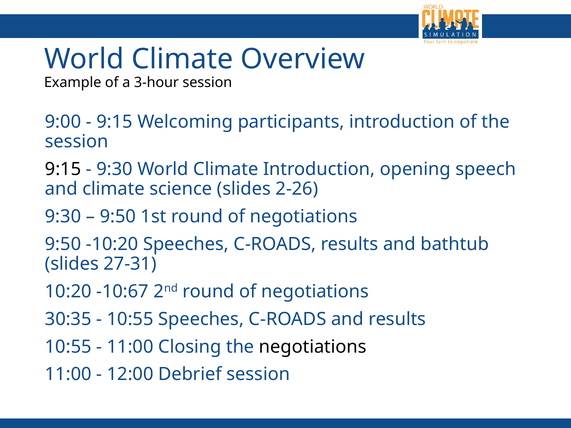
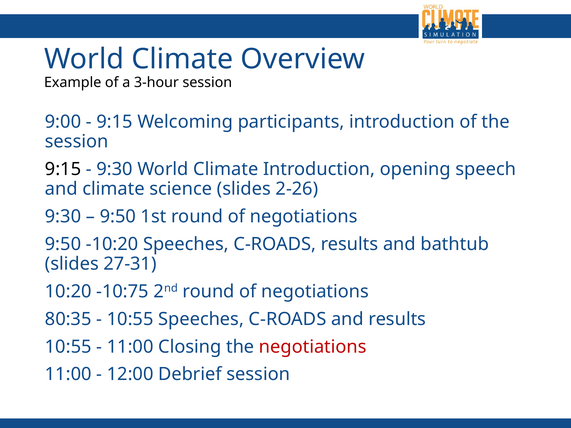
-10:67: -10:67 -> -10:75 (122, 292)
30:35: 30:35 -> 80:35 (68, 319)
negotiations colour: black -> red (313, 347)
